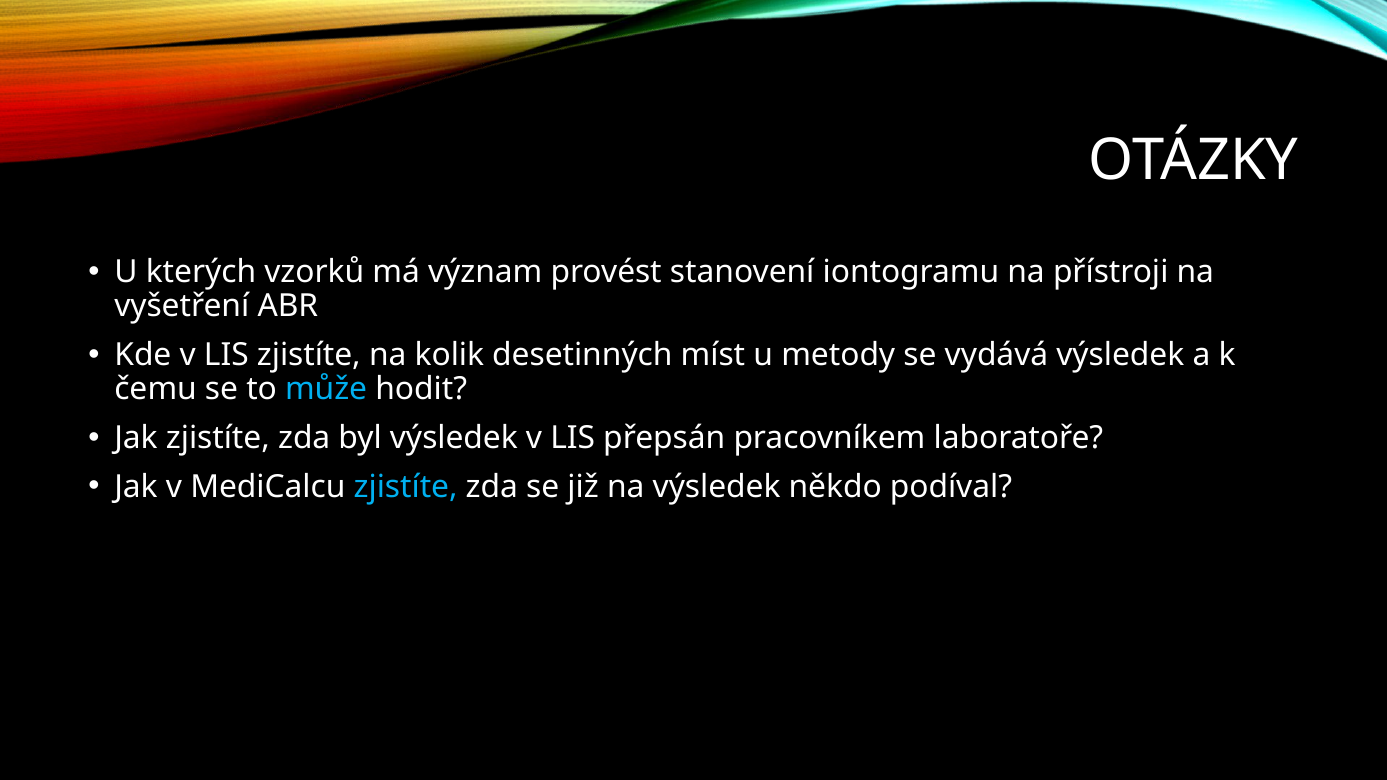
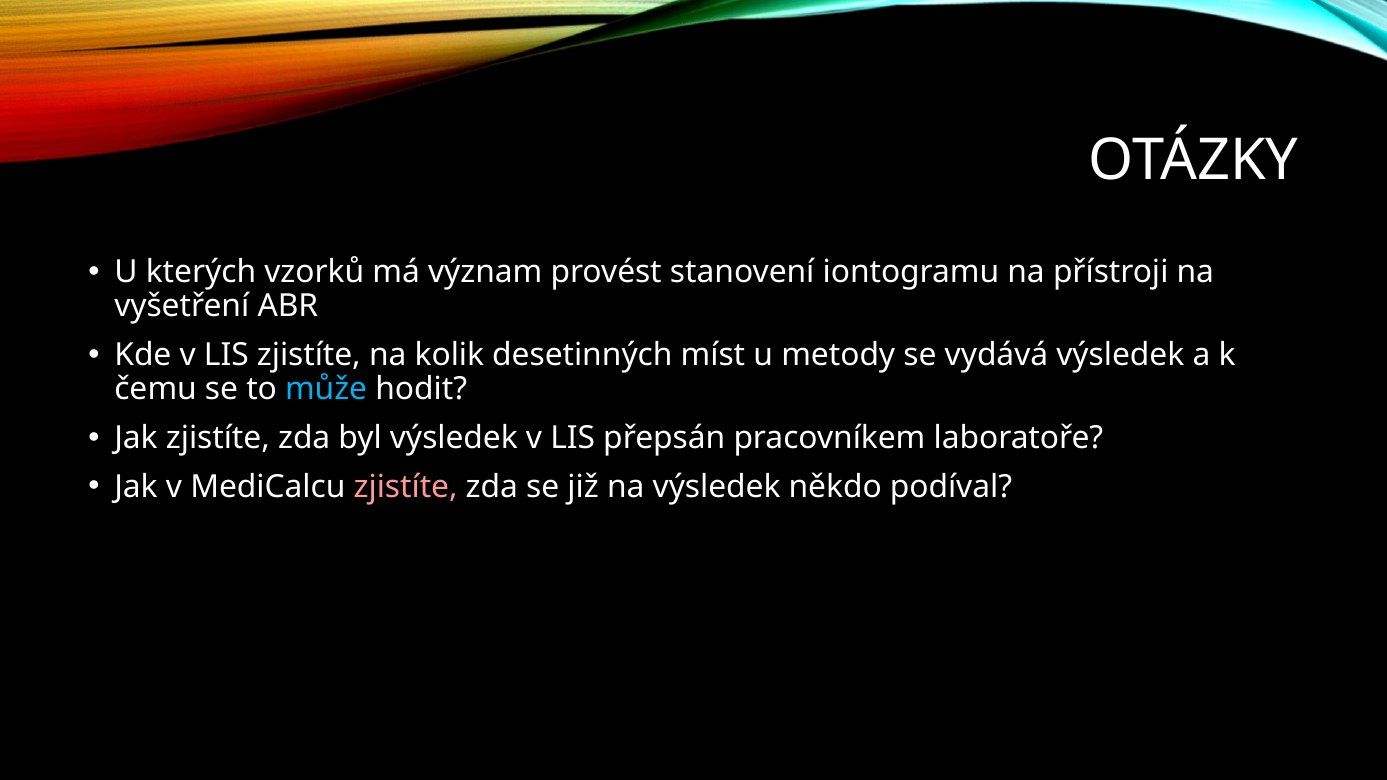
zjistíte colour: light blue -> pink (406, 487)
